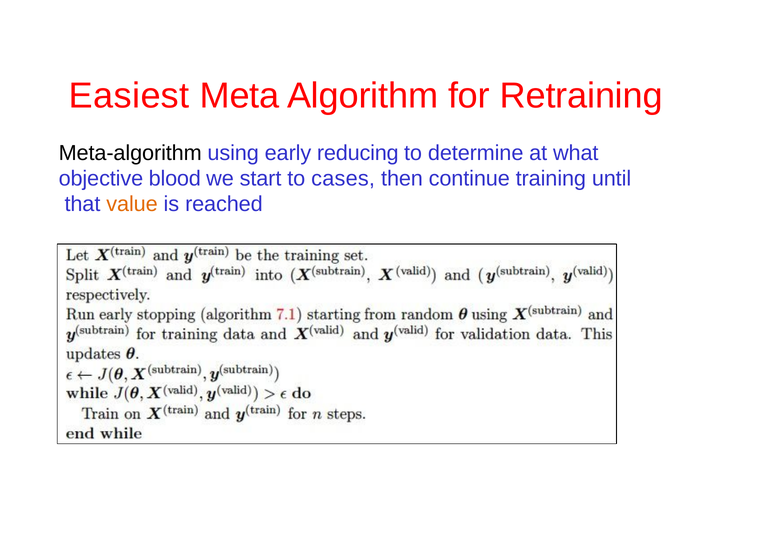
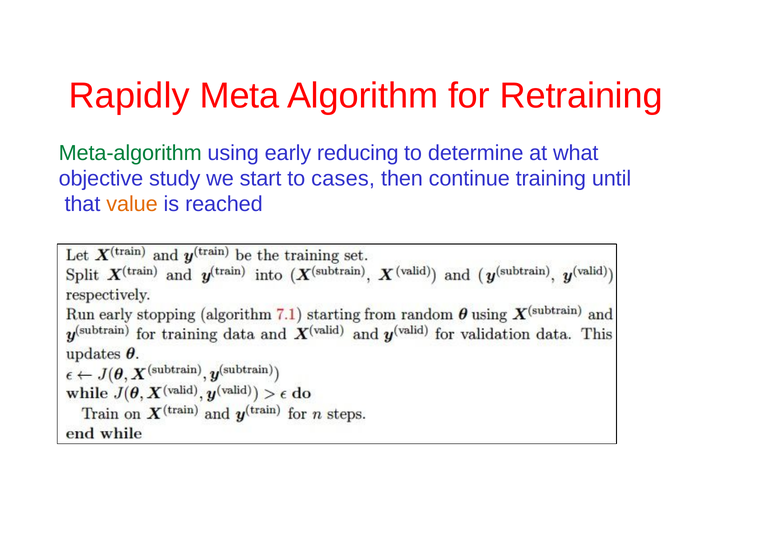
Easiest: Easiest -> Rapidly (129, 96)
Meta-algorithm colour: black -> green (130, 153)
blood: blood -> study (175, 179)
